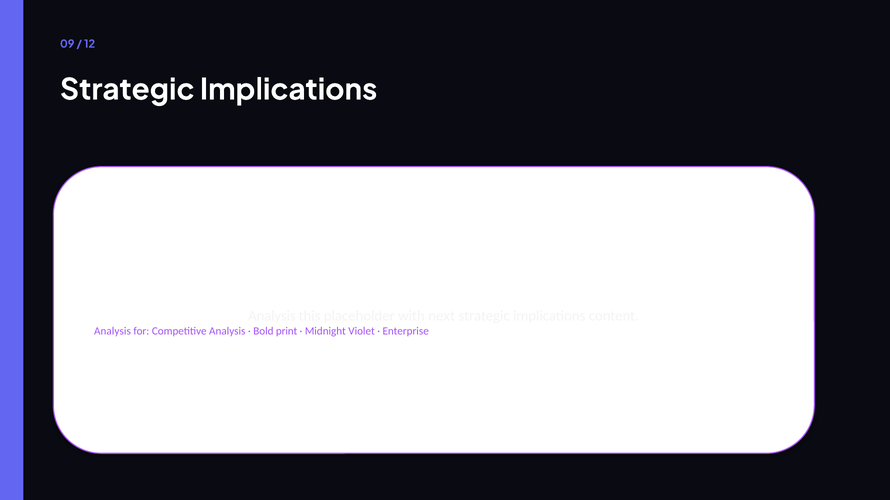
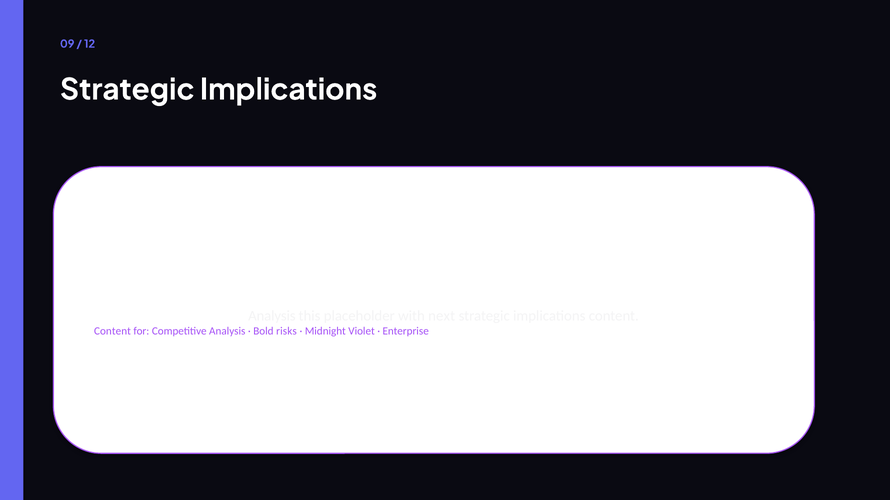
Analysis: Analysis -> Content (112, 332)
print: print -> risks (286, 332)
